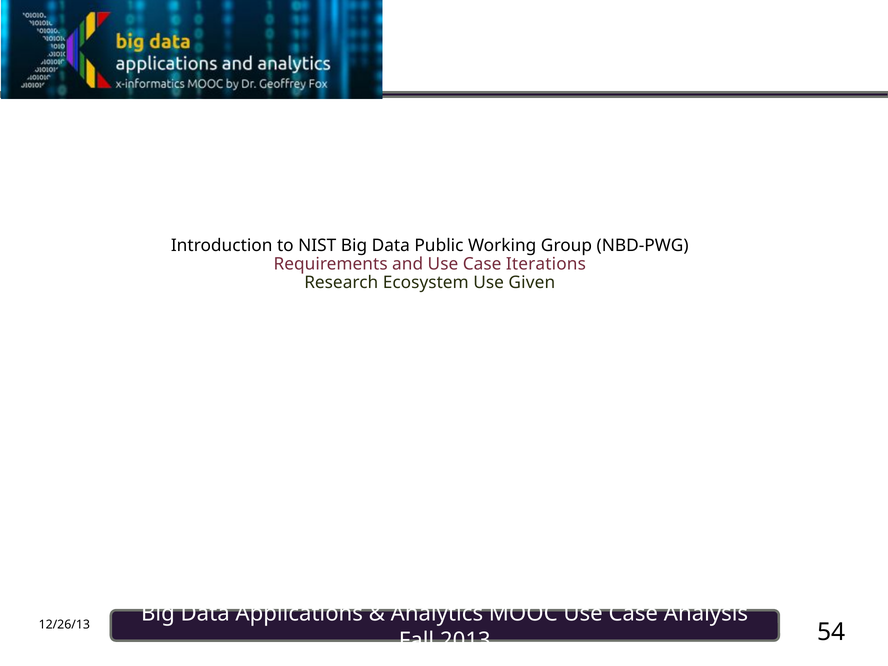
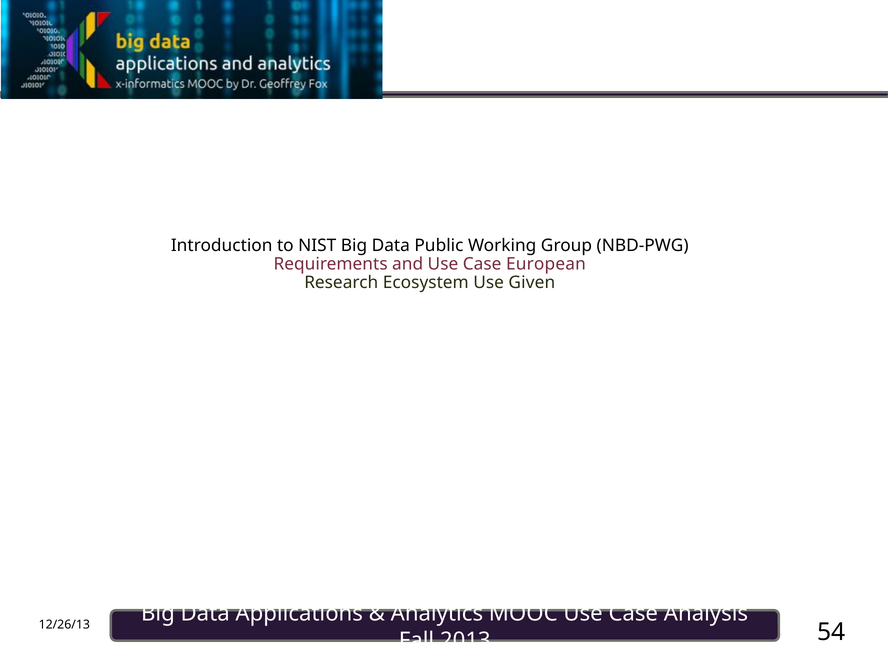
Iterations: Iterations -> European (546, 264)
